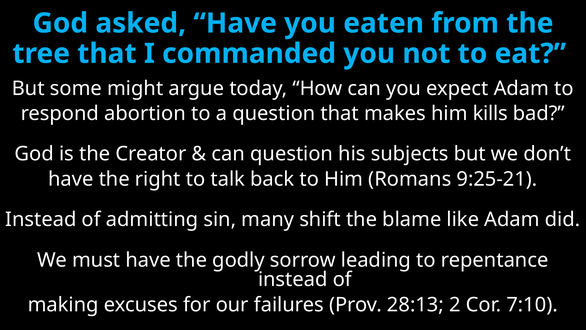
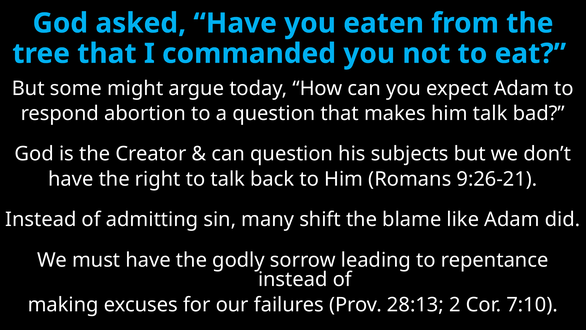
him kills: kills -> talk (490, 113)
9:25-21: 9:25-21 -> 9:26-21 (497, 179)
